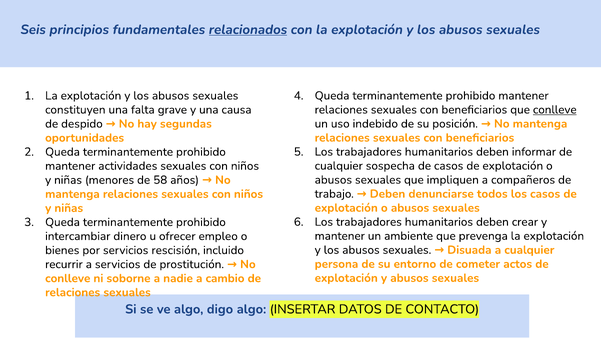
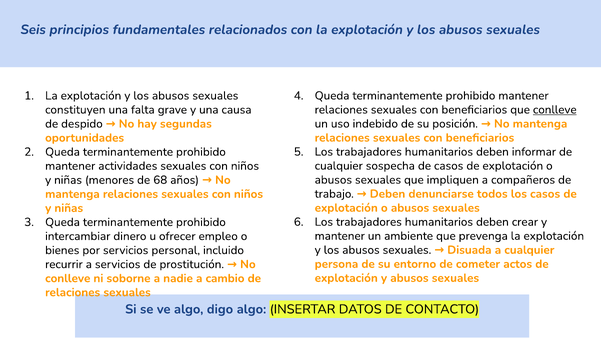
relacionados underline: present -> none (248, 30)
58: 58 -> 68 (160, 180)
rescisión: rescisión -> personal (176, 250)
